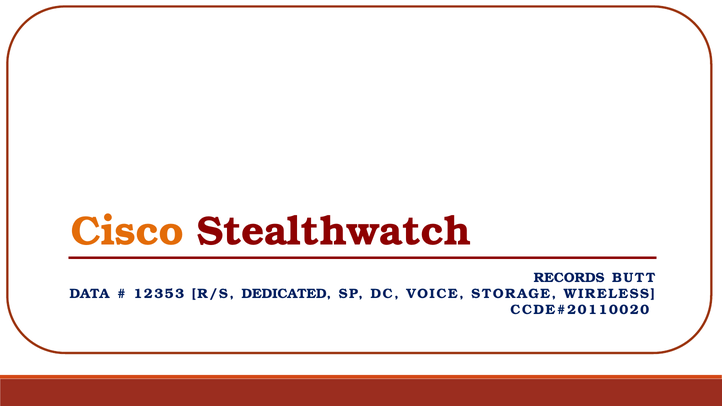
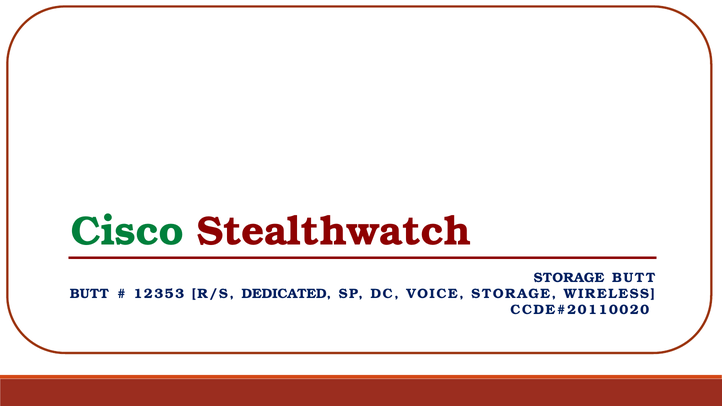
Cisco colour: orange -> green (127, 231)
RECORDS: RECORDS -> STORAGE (569, 278)
DATA: DATA -> BUTT (89, 294)
